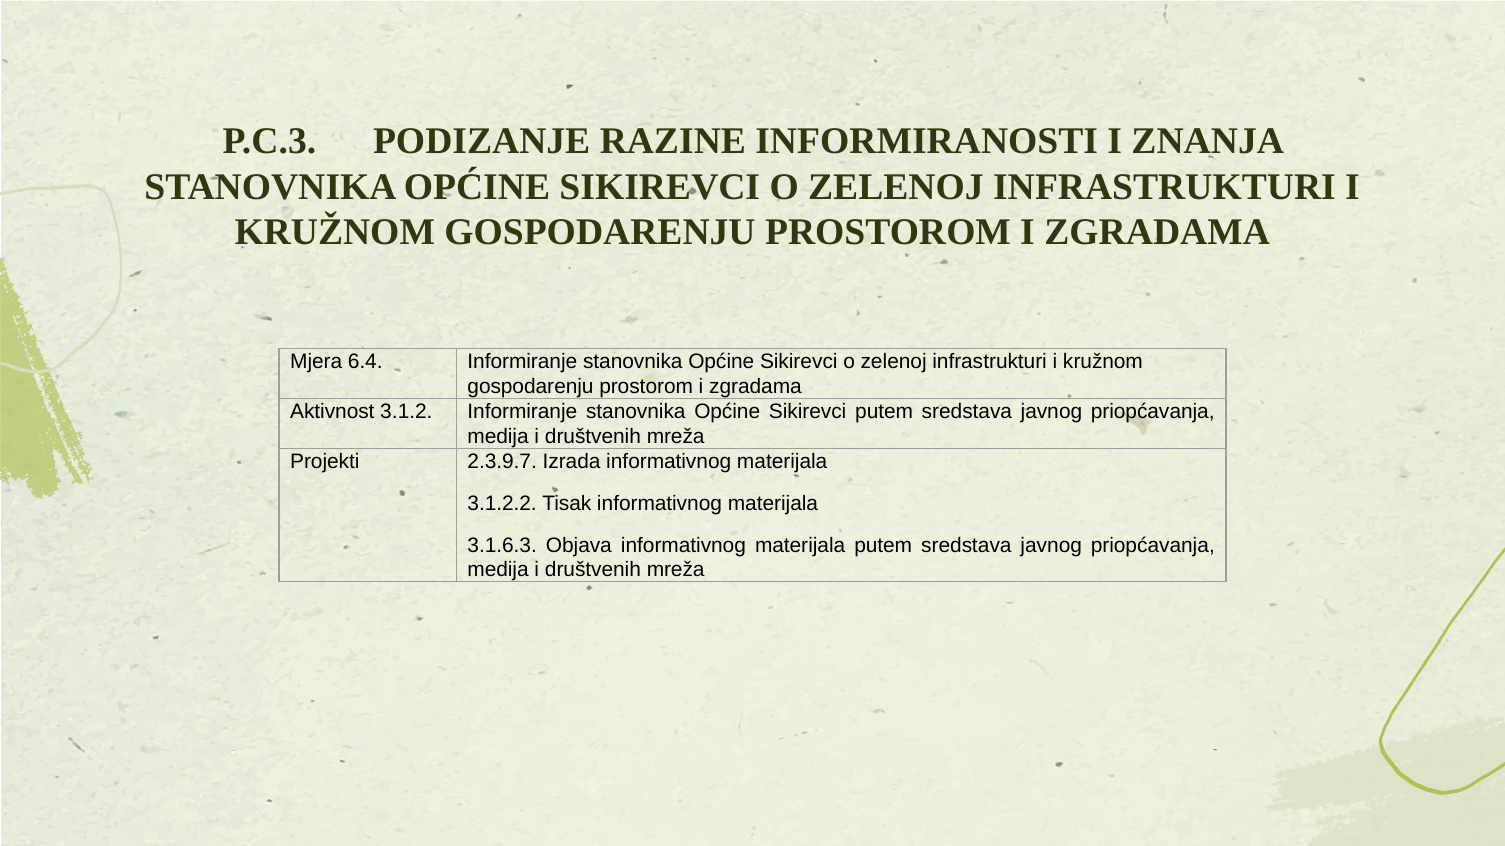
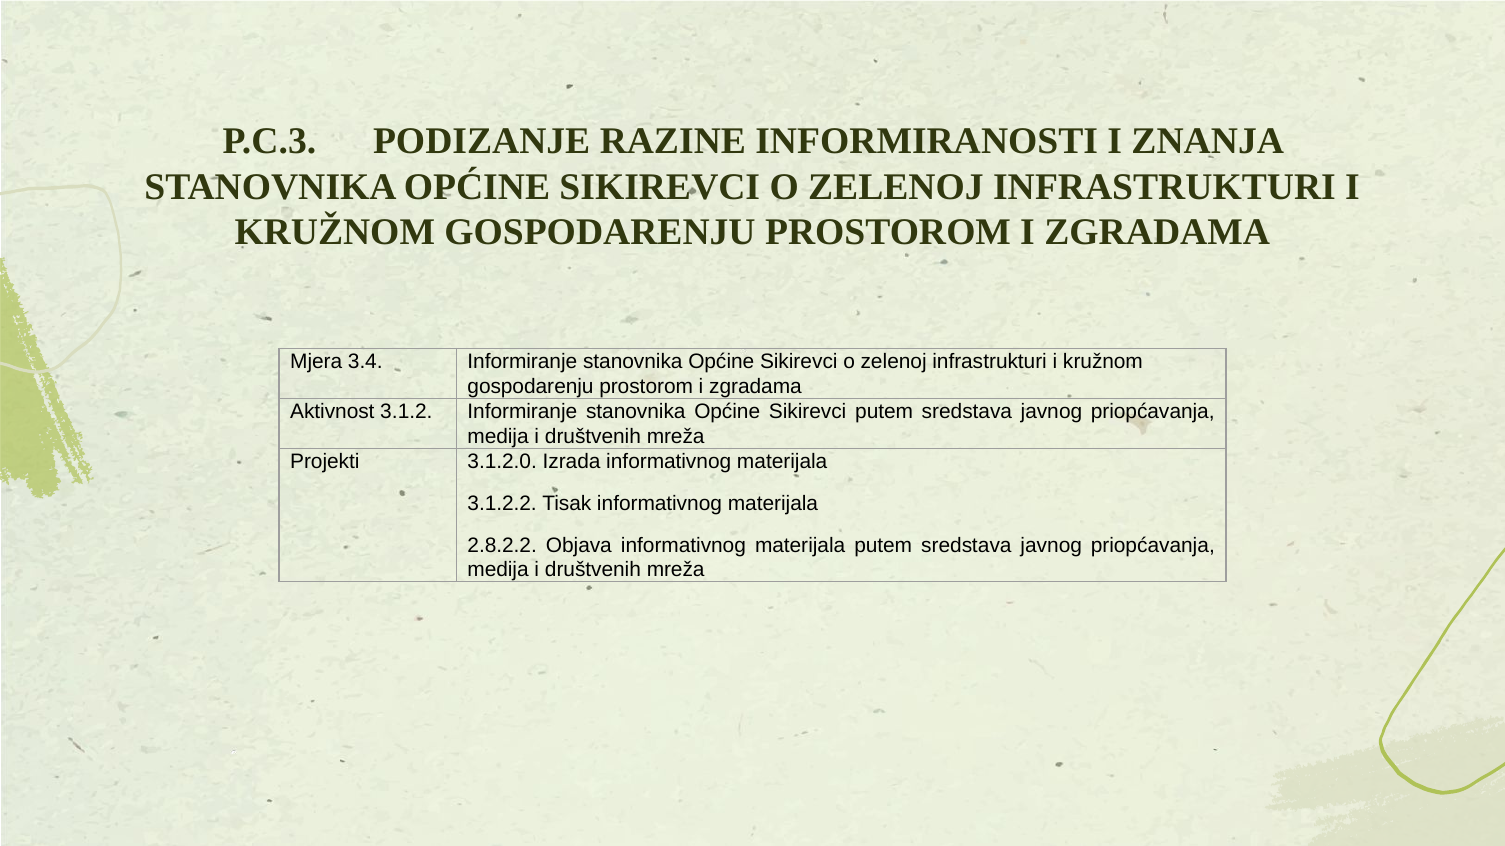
6.4: 6.4 -> 3.4 (365, 362)
2.3.9.7: 2.3.9.7 -> 3.1.2.0 (502, 462)
3.1.6.3: 3.1.6.3 -> 2.8.2.2 (502, 546)
